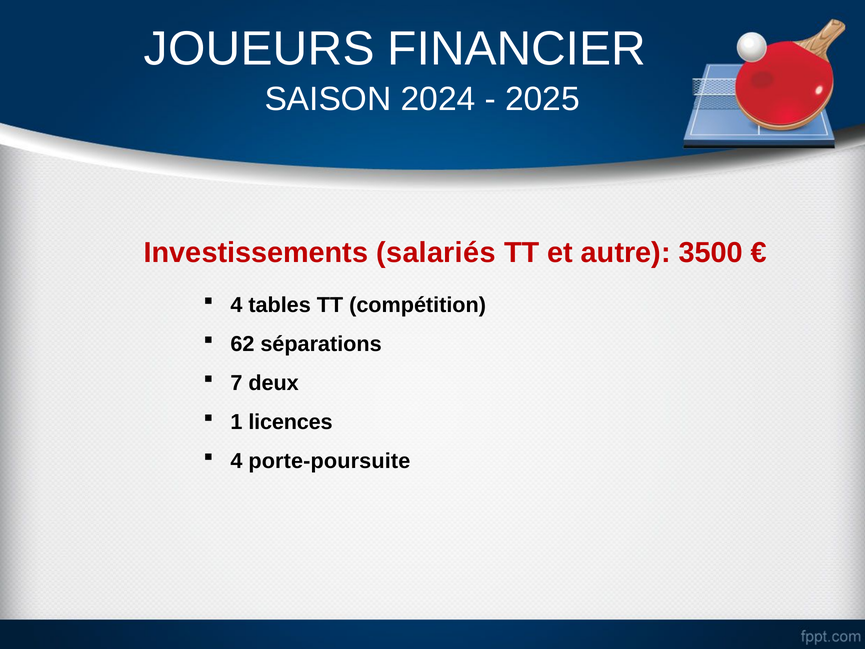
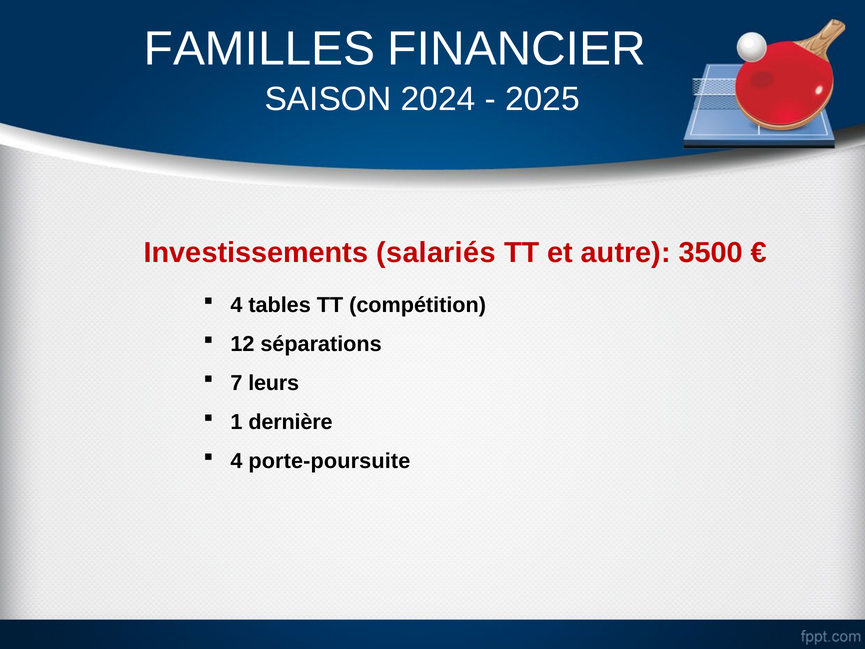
JOUEURS: JOUEURS -> FAMILLES (259, 49)
62: 62 -> 12 (242, 344)
deux: deux -> leurs (274, 383)
licences: licences -> dernière (291, 422)
